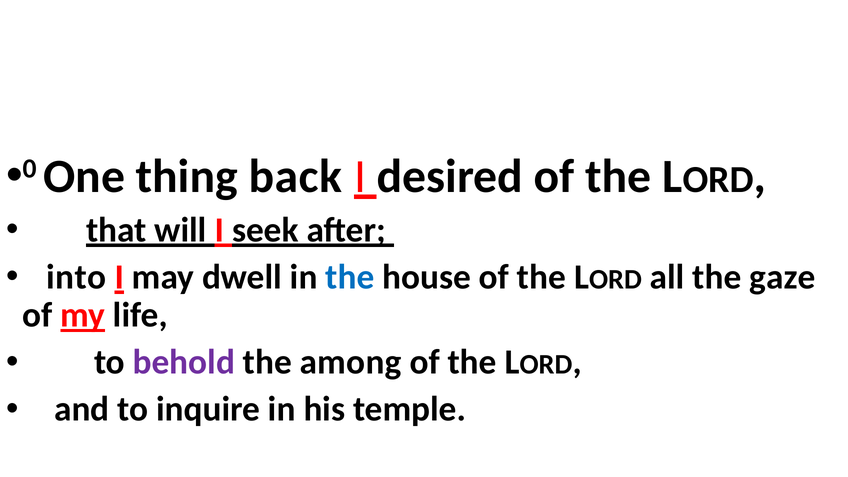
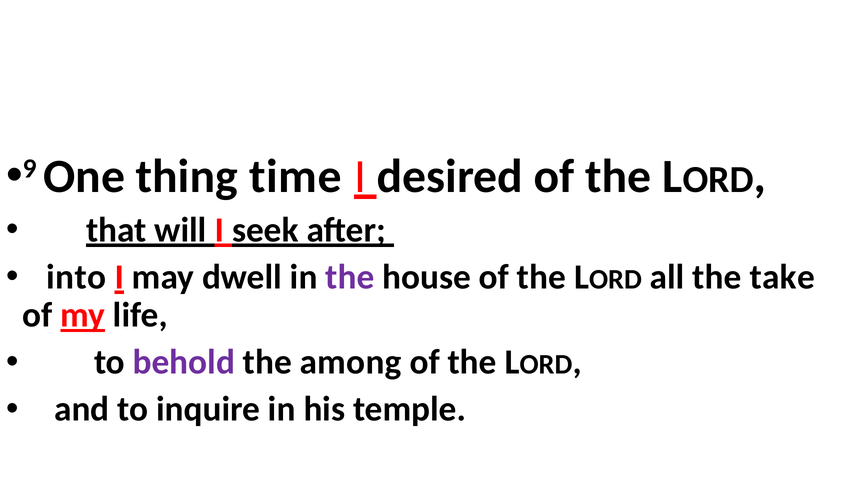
0: 0 -> 9 (30, 169)
back: back -> time (296, 176)
the colour: blue -> purple (350, 277)
gaze: gaze -> take (782, 277)
